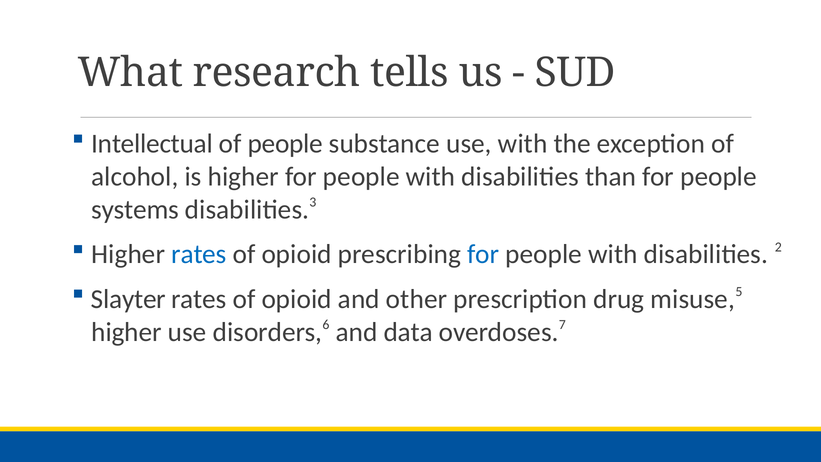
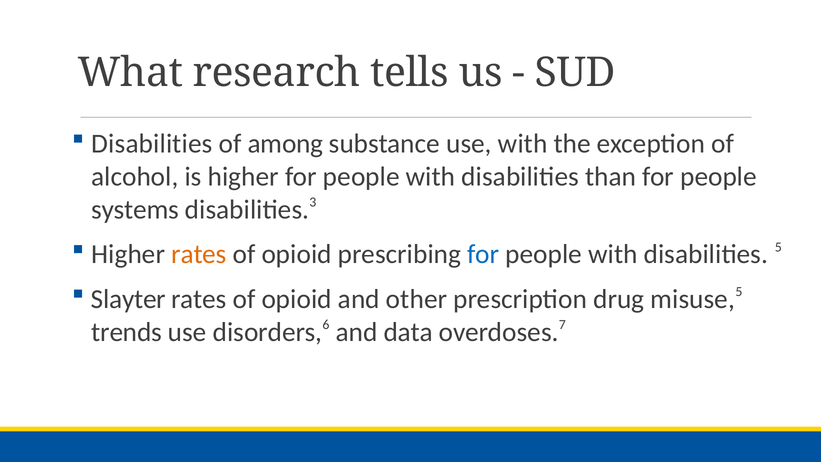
Intellectual: Intellectual -> Disabilities (152, 144)
of people: people -> among (285, 144)
rates colour: blue -> orange (199, 254)
disabilities 2: 2 -> 5 (778, 247)
higher: higher -> trends (127, 332)
